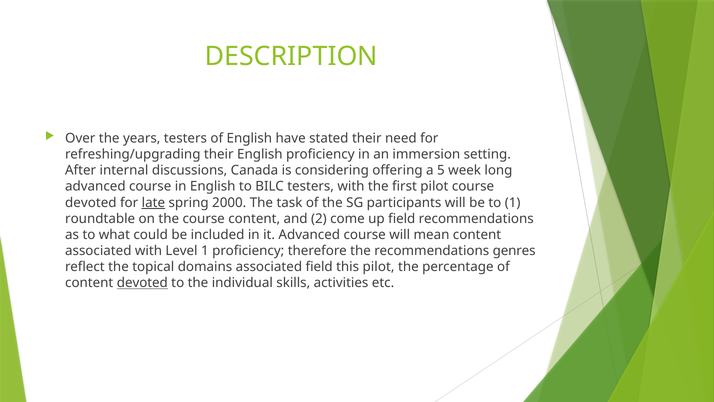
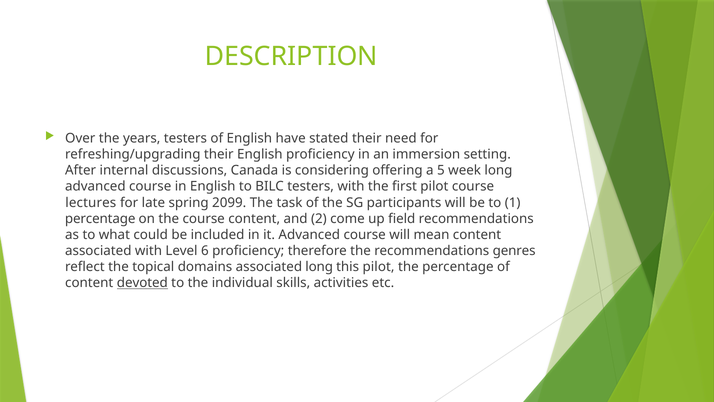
devoted: devoted -> lectures (91, 202)
late underline: present -> none (153, 202)
2000: 2000 -> 2099 (229, 202)
roundtable: roundtable -> percentage (100, 219)
Level 1: 1 -> 6 (205, 251)
associated field: field -> long (319, 267)
